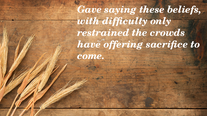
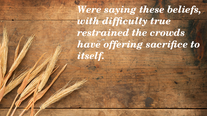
Gave: Gave -> Were (89, 10)
only: only -> true (161, 21)
come: come -> itself (91, 56)
